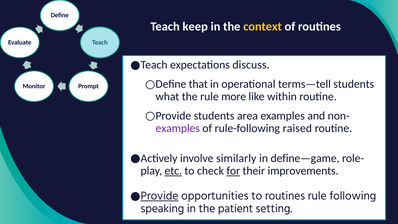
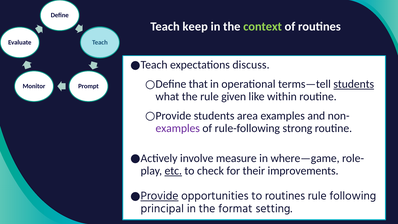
context colour: yellow -> light green (263, 26)
students underline: none -> present (354, 84)
more: more -> given (234, 97)
raised: raised -> strong (297, 128)
similarly: similarly -> measure (236, 158)
define—game: define—game -> where—game (305, 158)
for underline: present -> none (233, 171)
speaking: speaking -> principal (162, 208)
patient: patient -> format (235, 208)
